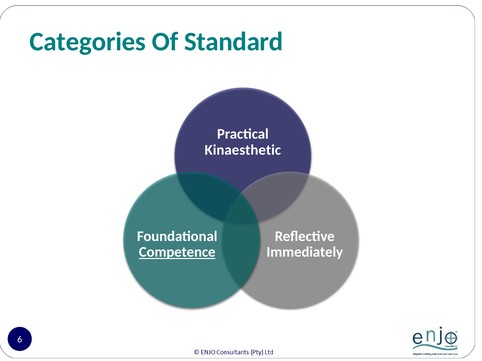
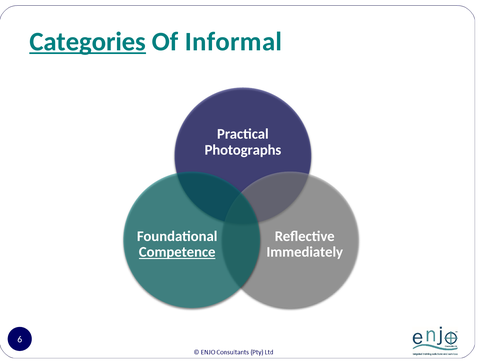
Categories underline: none -> present (88, 42)
Standard: Standard -> Informal (233, 42)
Kinaesthetic: Kinaesthetic -> Photographs (243, 150)
